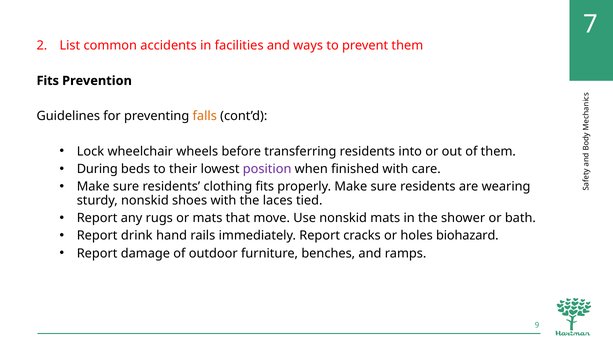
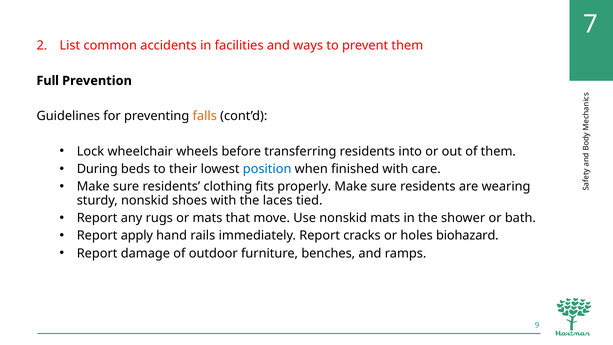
Fits: Fits -> Full (48, 81)
position colour: purple -> blue (267, 169)
drink: drink -> apply (137, 236)
